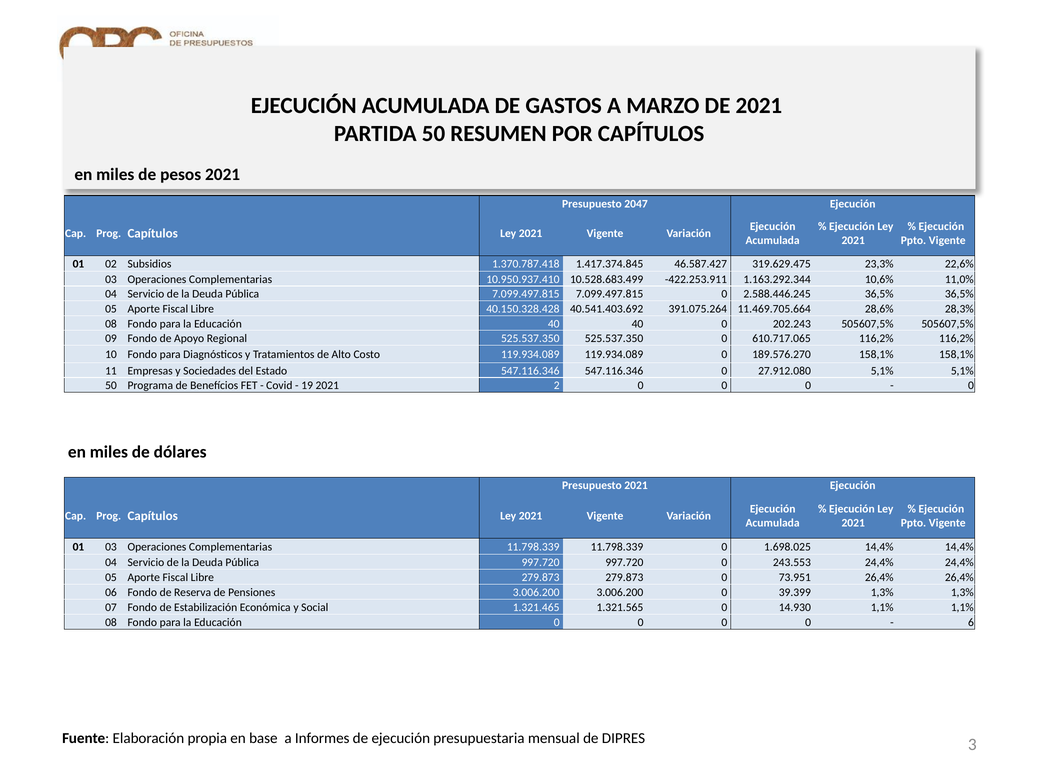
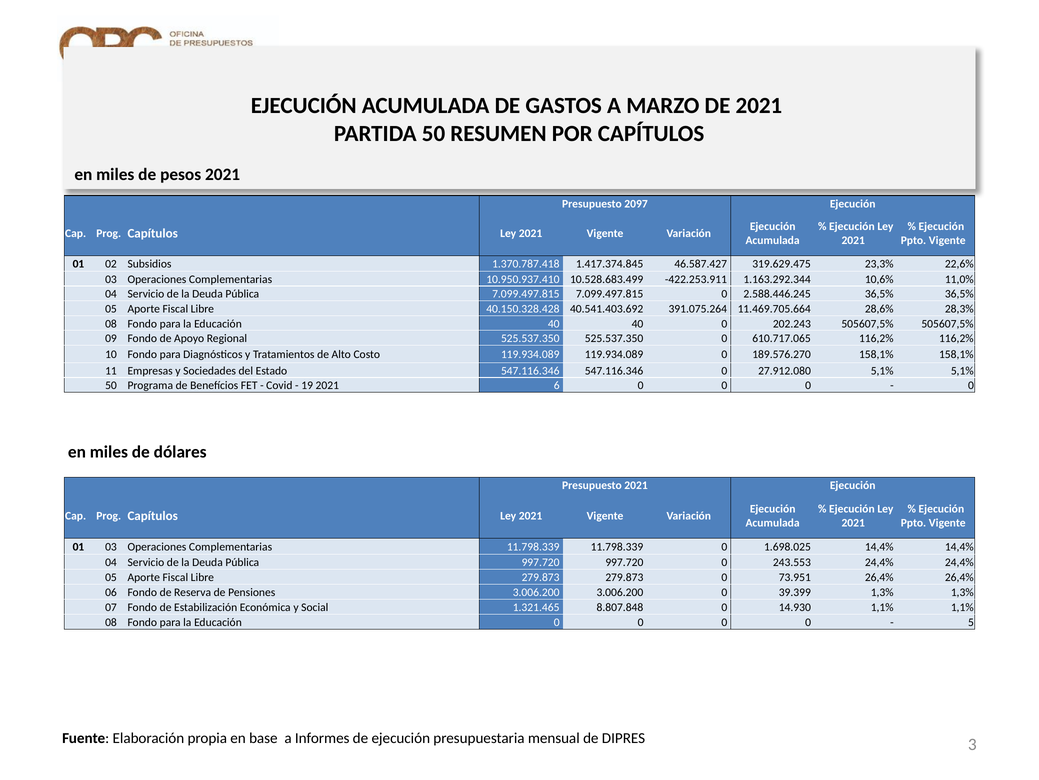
2047: 2047 -> 2097 (636, 204)
2: 2 -> 6 (557, 385)
1.321.565: 1.321.565 -> 8.807.848 (620, 607)
6: 6 -> 5 (971, 622)
